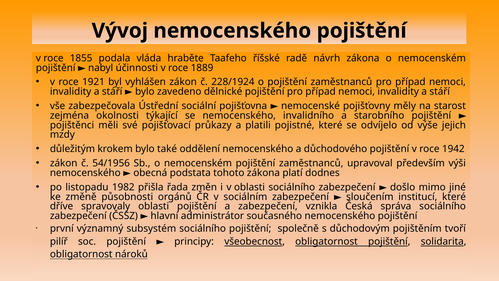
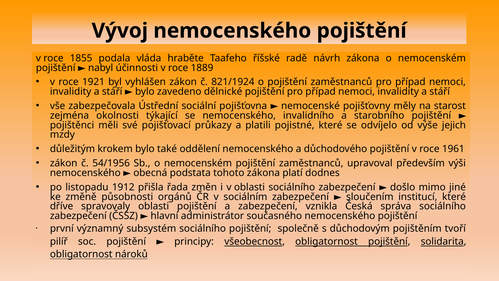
228/1924: 228/1924 -> 821/1924 (233, 82)
1942: 1942 -> 1961 (453, 149)
1982: 1982 -> 1912 (123, 187)
